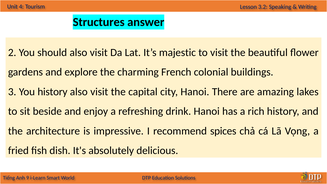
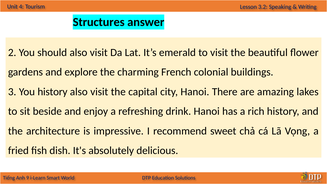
majestic: majestic -> emerald (177, 52)
spices: spices -> sweet (223, 131)
